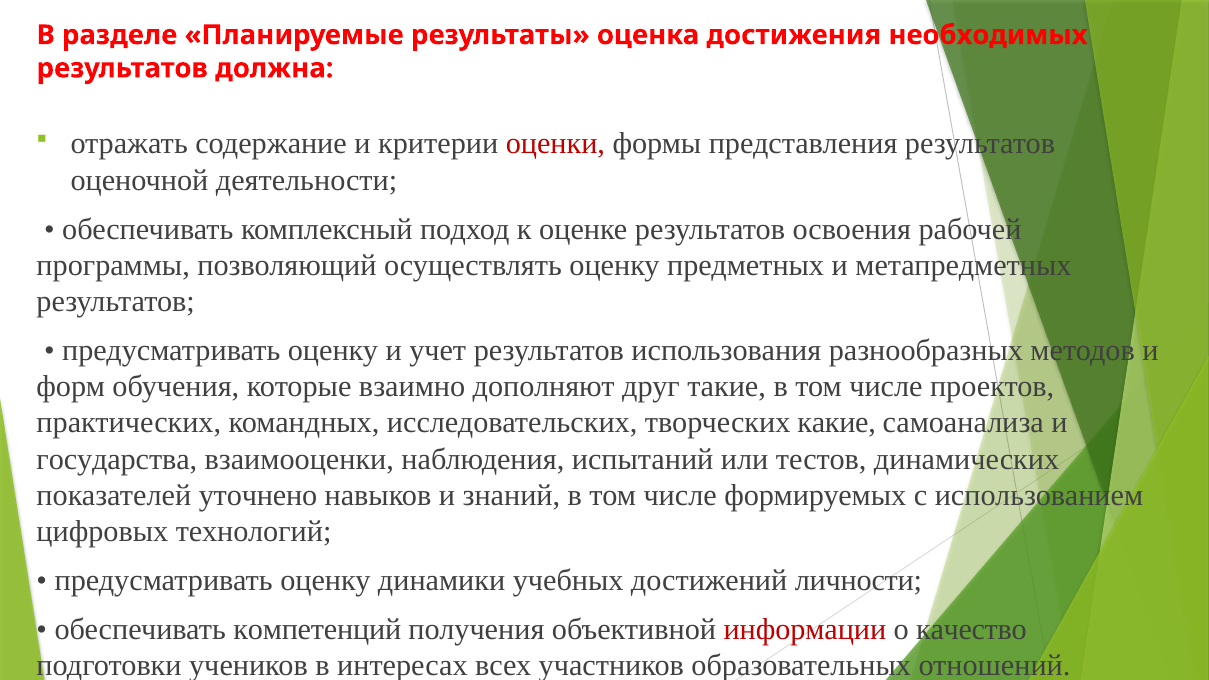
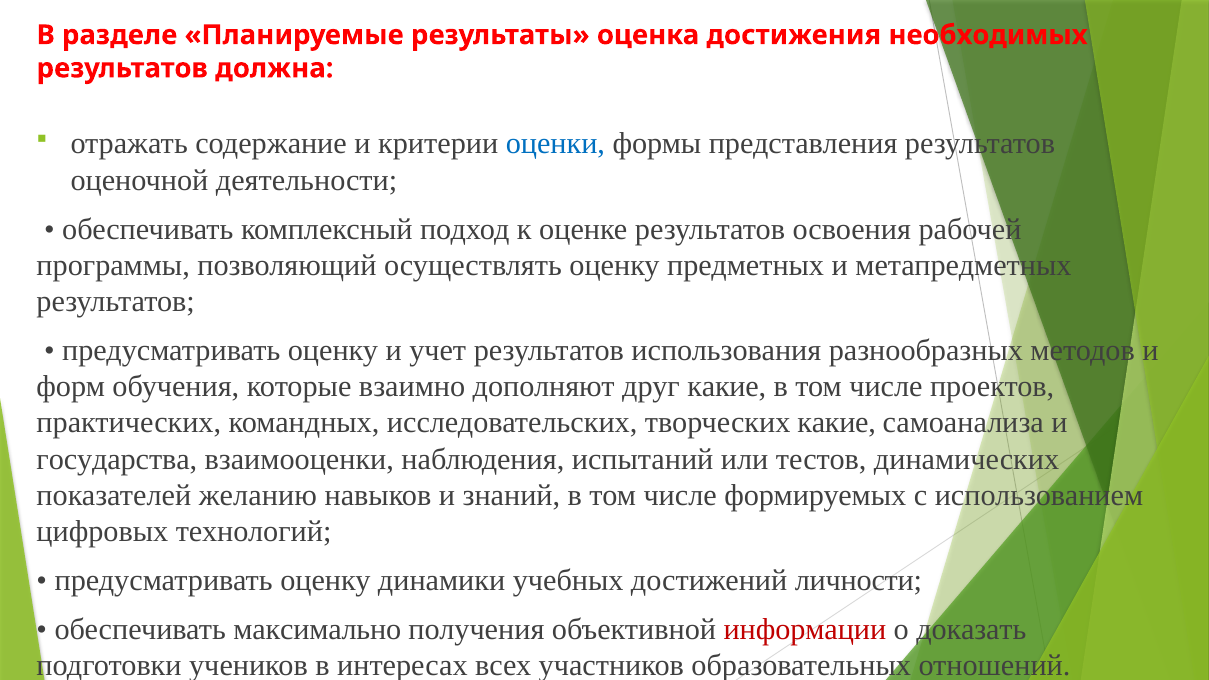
оценки colour: red -> blue (555, 144)
друг такие: такие -> какие (727, 387)
уточнено: уточнено -> желанию (258, 496)
компетенций: компетенций -> максимально (317, 630)
качество: качество -> доказать (971, 630)
